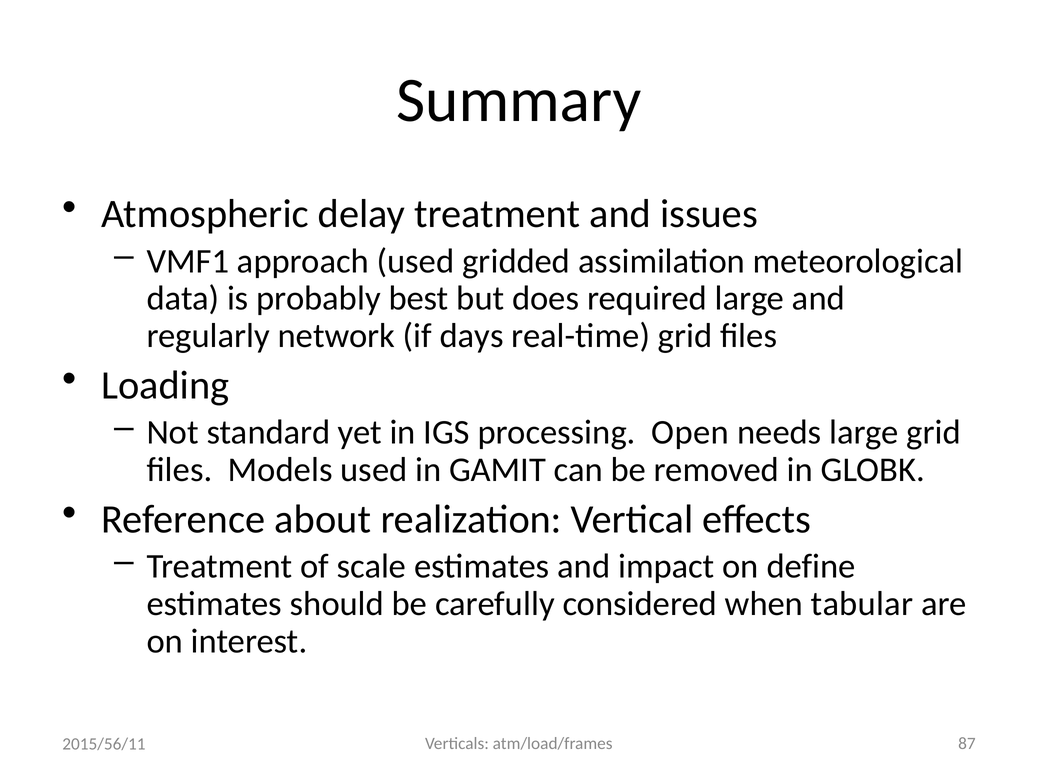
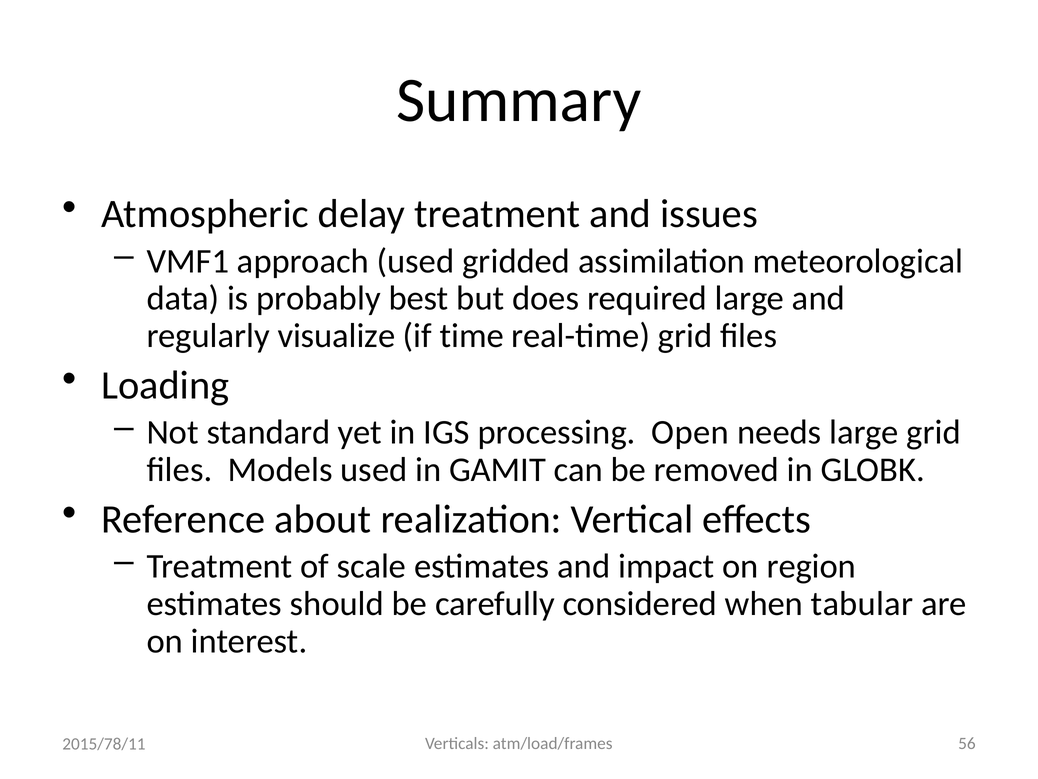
network: network -> visualize (336, 336)
days: days -> time (472, 336)
define: define -> region (811, 566)
87: 87 -> 56 (967, 743)
2015/56/11: 2015/56/11 -> 2015/78/11 (104, 743)
